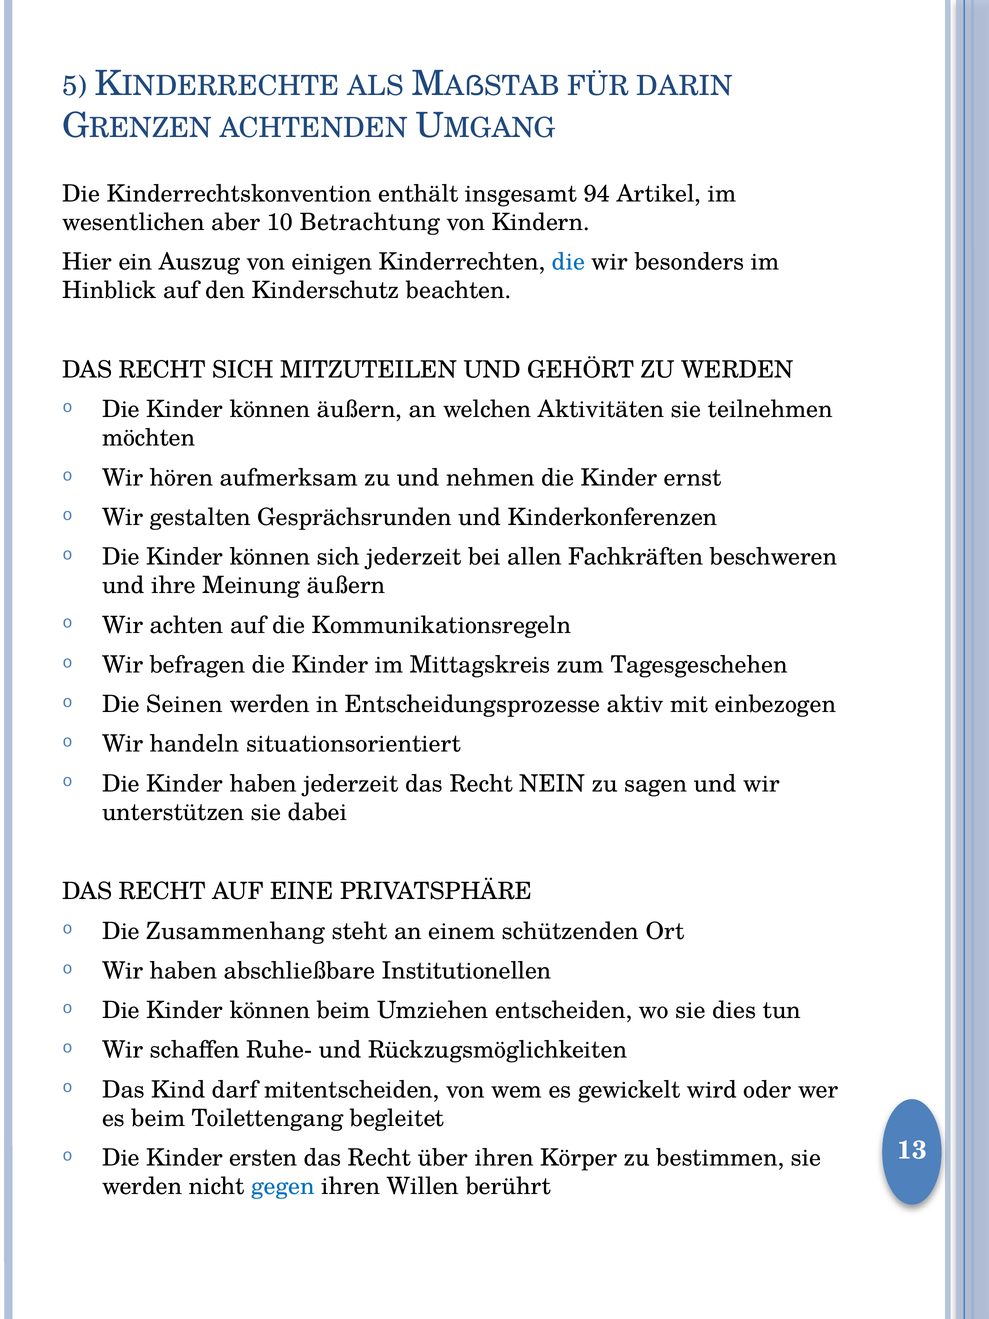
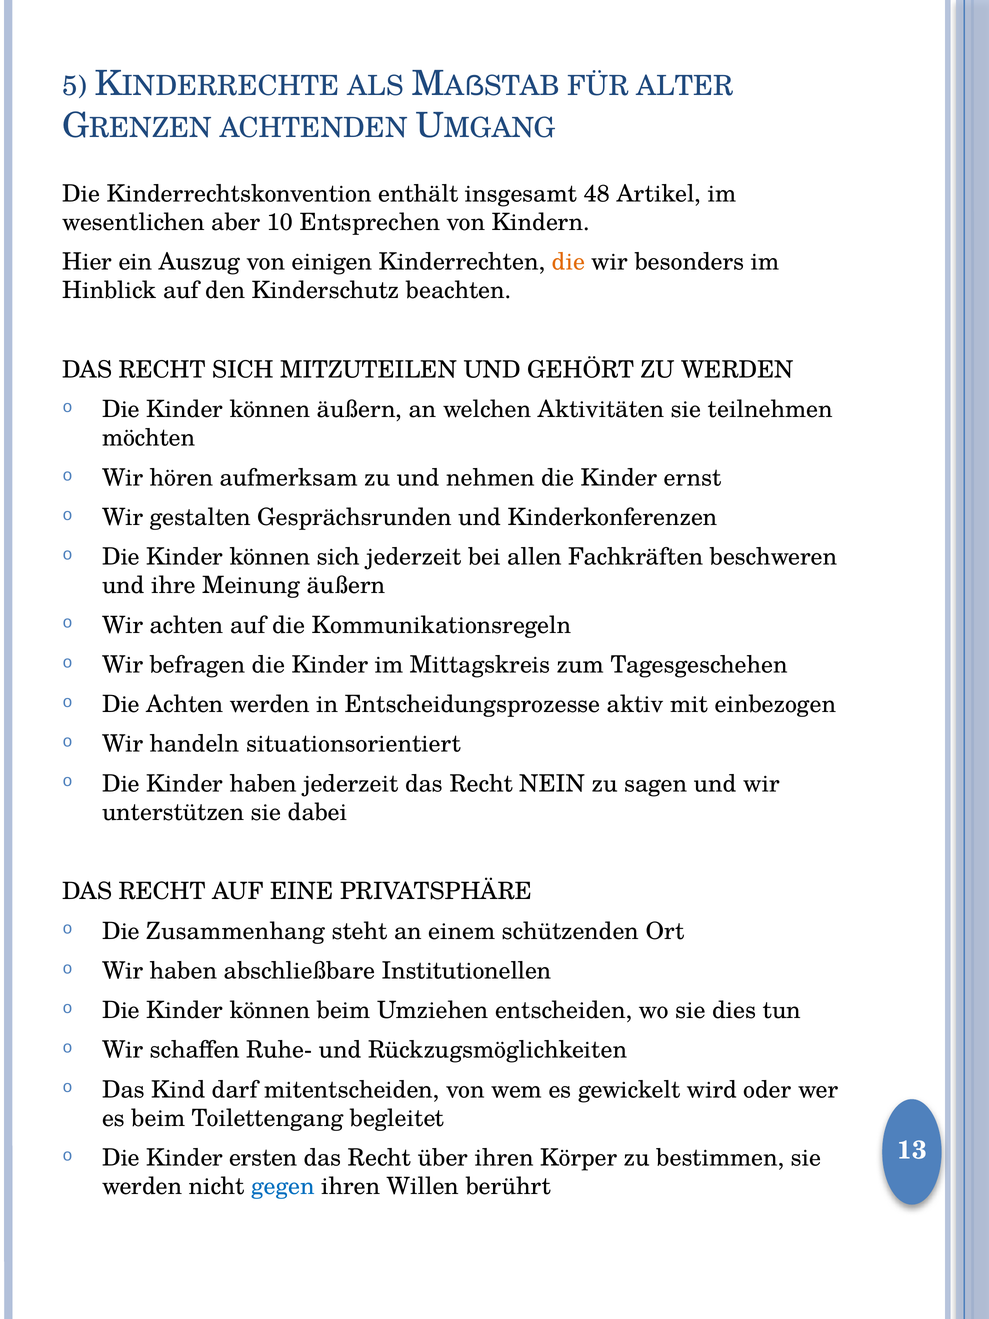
DARIN: DARIN -> ALTER (685, 86)
94: 94 -> 48 (597, 194)
Betrachtung: Betrachtung -> Entsprechen (370, 222)
die colour: blue -> orange (568, 262)
Die Seinen: Seinen -> Achten (185, 704)
